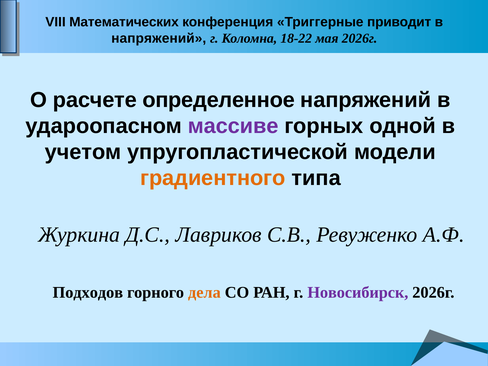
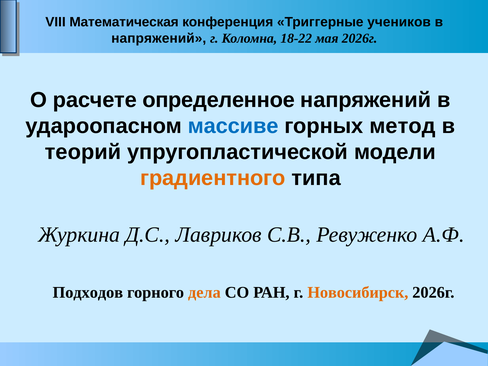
Математических: Математических -> Математическая (124, 22)
приводит: приводит -> учеников (399, 22)
массиве colour: purple -> blue (233, 126)
одной: одной -> метод (403, 126)
учетом: учетом -> теорий (83, 152)
Новосибирск colour: purple -> orange (358, 292)
